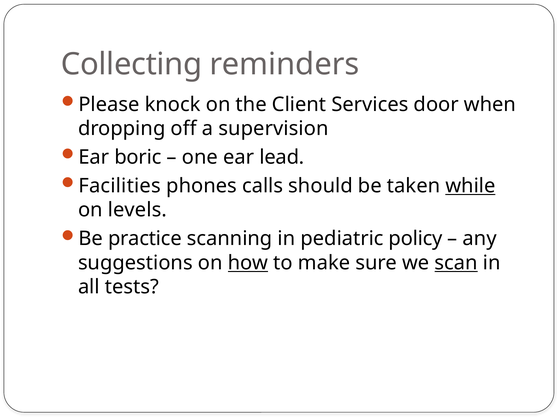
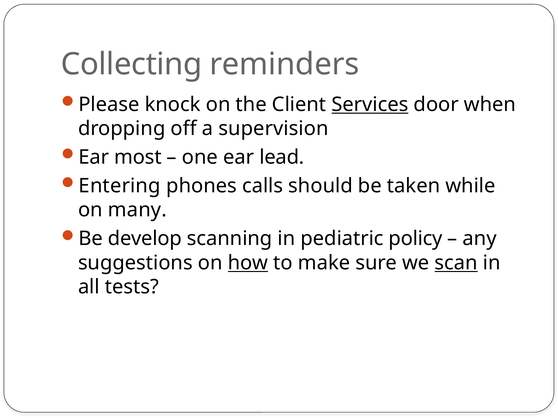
Services underline: none -> present (370, 105)
boric: boric -> most (138, 157)
Facilities: Facilities -> Entering (120, 186)
while underline: present -> none (470, 186)
levels: levels -> many (137, 210)
practice: practice -> develop (145, 239)
